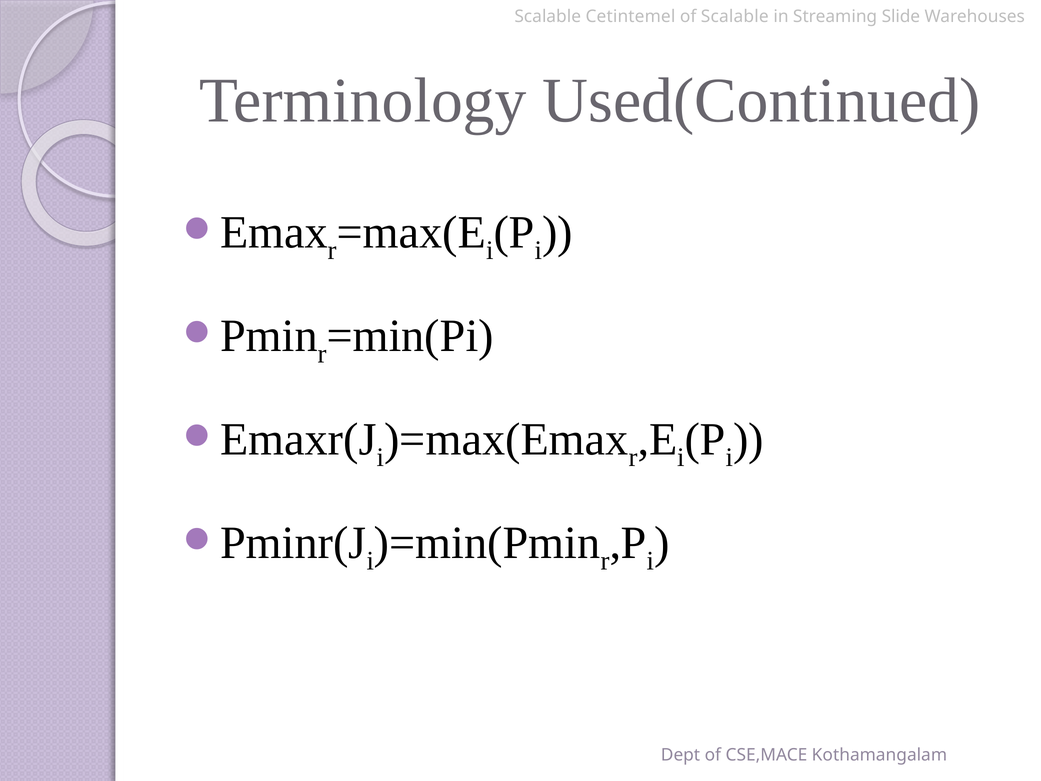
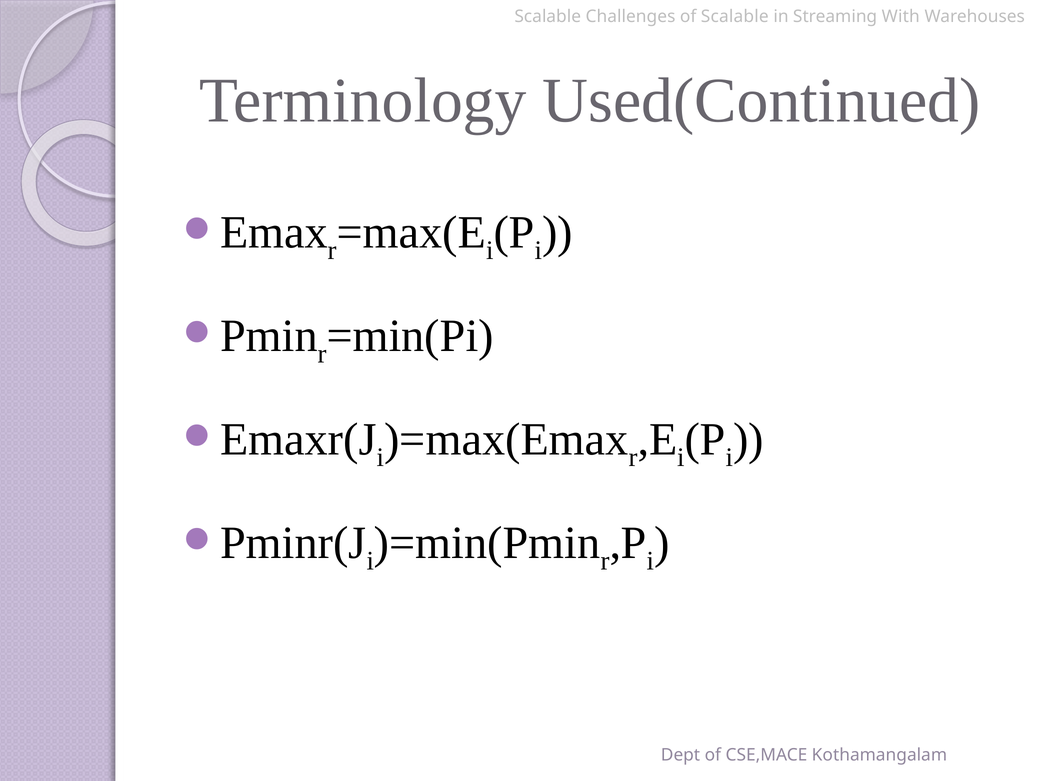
Cetintemel: Cetintemel -> Challenges (630, 17)
Slide: Slide -> With (901, 17)
